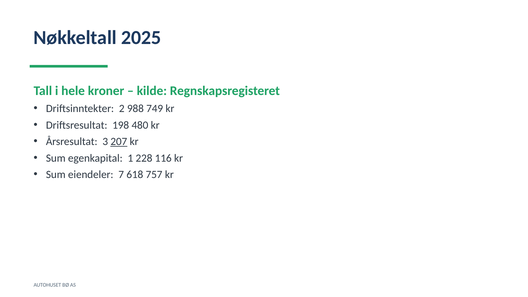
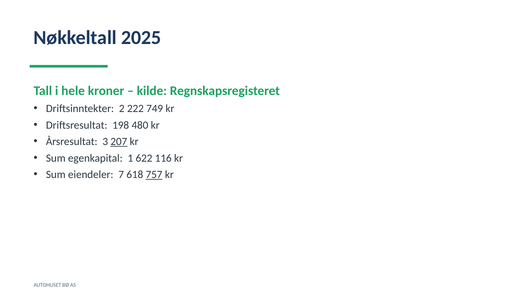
988: 988 -> 222 (135, 109)
228: 228 -> 622 (144, 158)
757 underline: none -> present (154, 175)
